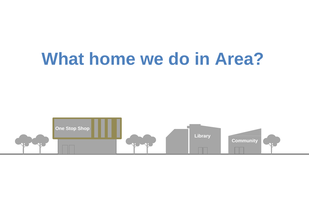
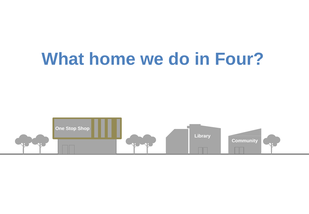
Area: Area -> Four (239, 59)
